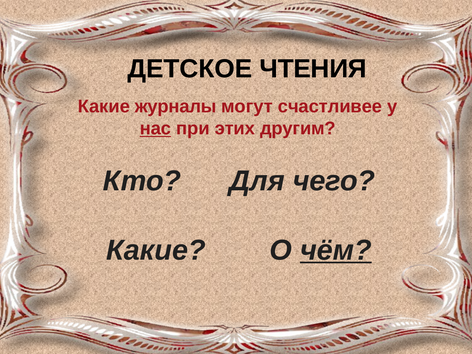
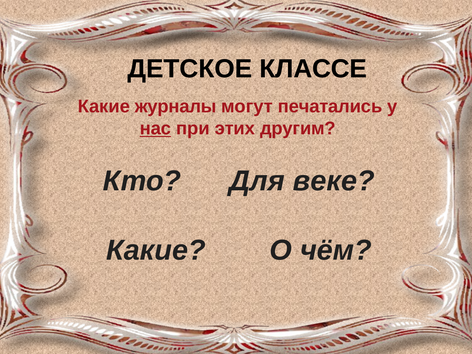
ЧТЕНИЯ: ЧТЕНИЯ -> КЛАССЕ (313, 69)
счастливее: счастливее -> печатались (330, 107)
чего: чего -> веке (334, 181)
чём underline: present -> none (336, 250)
